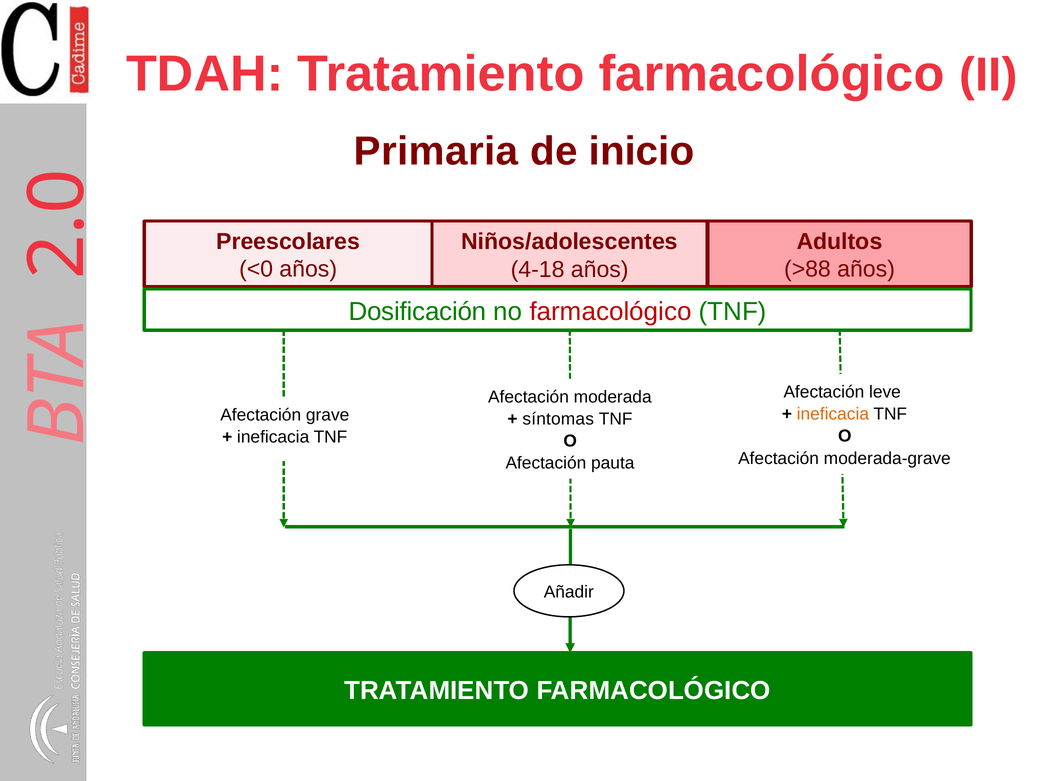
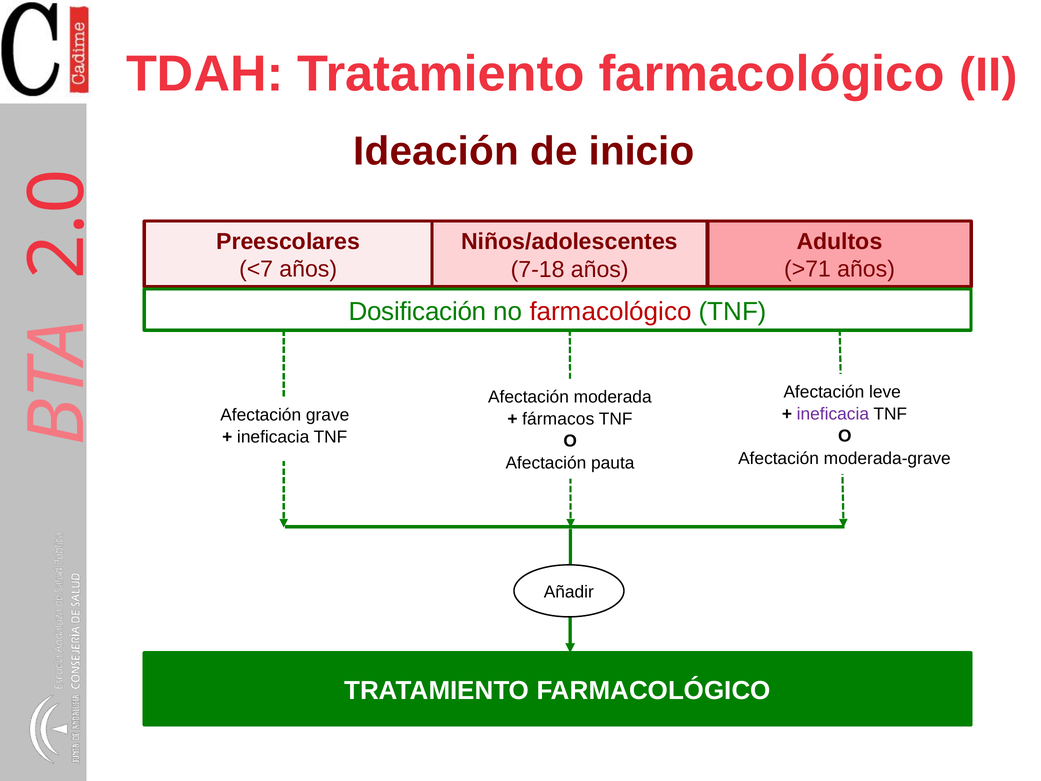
Primaria: Primaria -> Ideación (436, 151)
<0: <0 -> <7 (256, 269)
>88: >88 -> >71 (807, 269)
4-18: 4-18 -> 7-18 (538, 269)
ineficacia colour: orange -> purple (833, 414)
síntomas: síntomas -> fármacos (558, 419)
